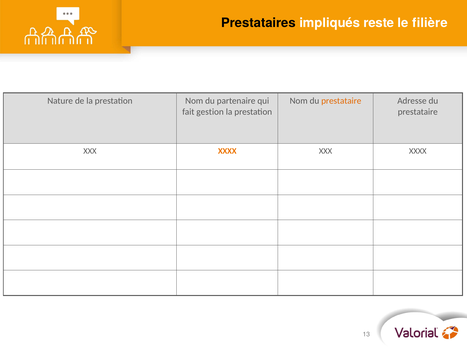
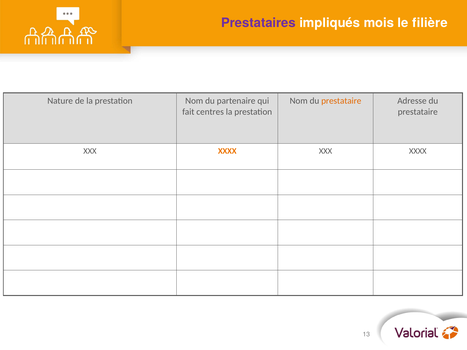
Prestataires colour: black -> purple (258, 23)
reste: reste -> mois (379, 23)
gestion: gestion -> centres (210, 112)
